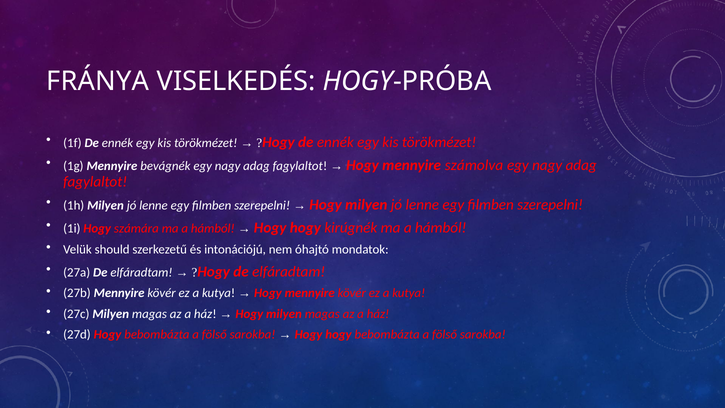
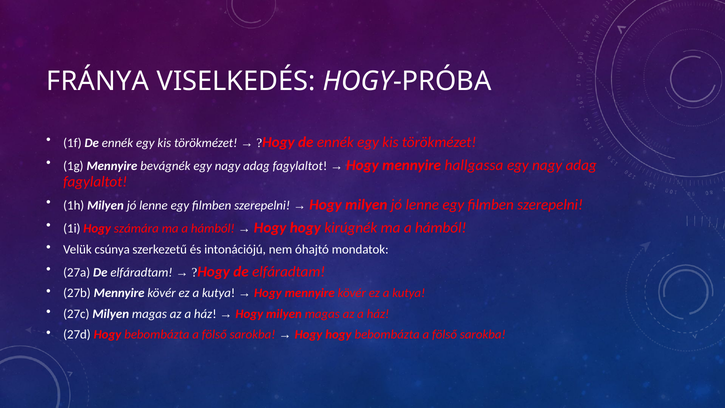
számolva: számolva -> hallgassa (474, 165)
should: should -> csúnya (112, 249)
